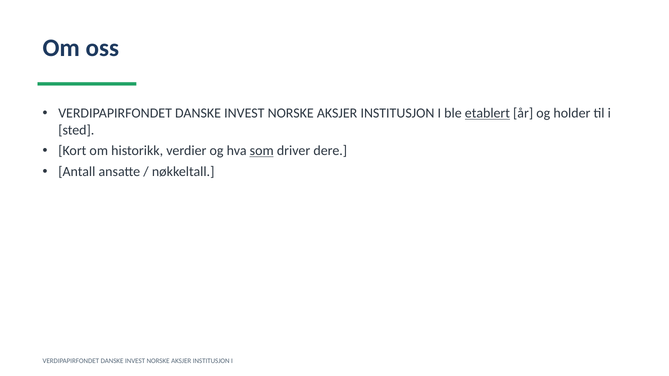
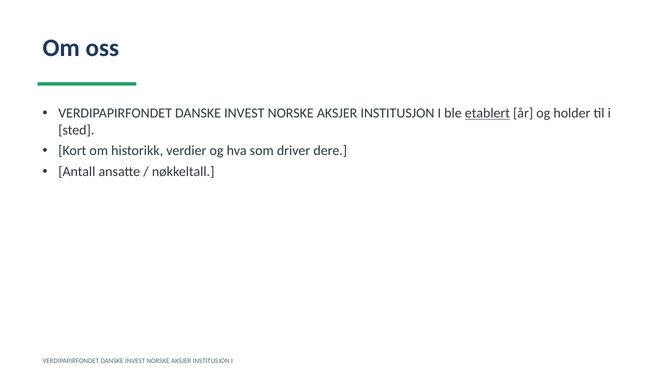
som underline: present -> none (262, 151)
